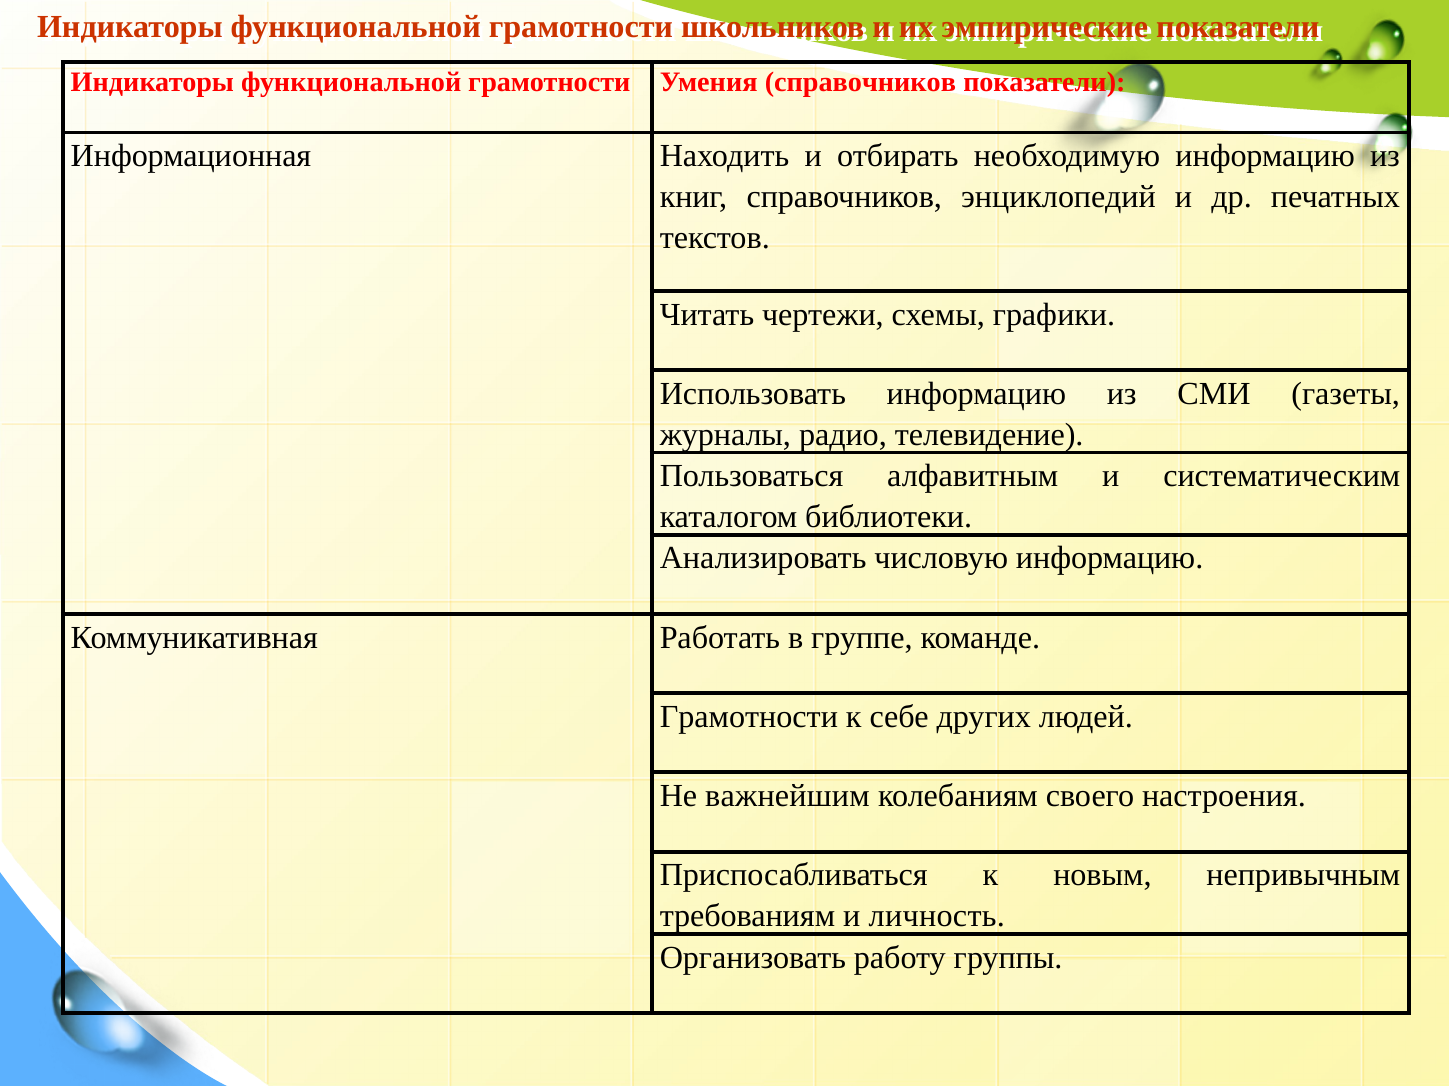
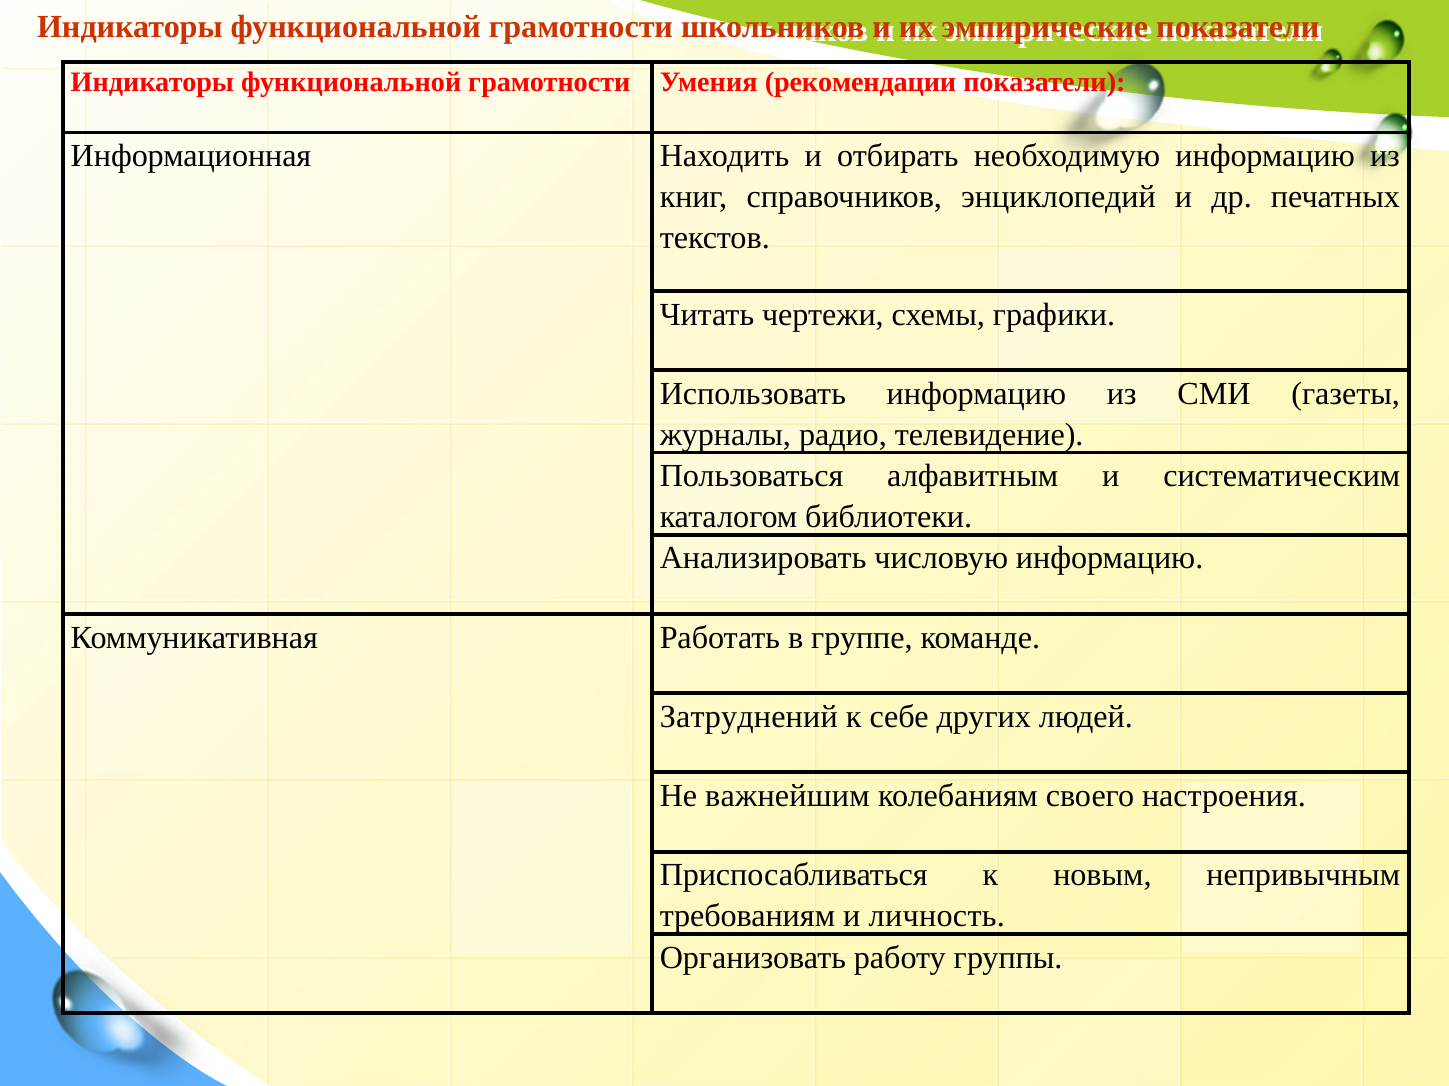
Умения справочников: справочников -> рекомендации (860, 83)
Грамотности: Грамотности -> Затруднений (749, 717)
